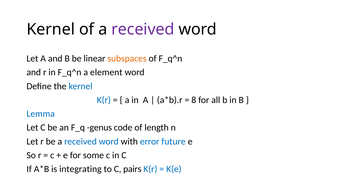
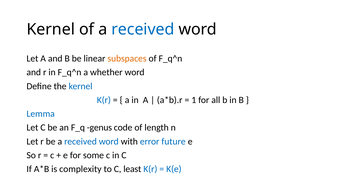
received colour: purple -> blue (143, 29)
element: element -> whether (106, 72)
8: 8 -> 1 (194, 100)
integrating: integrating -> complexity (80, 169)
pairs: pairs -> least (132, 169)
